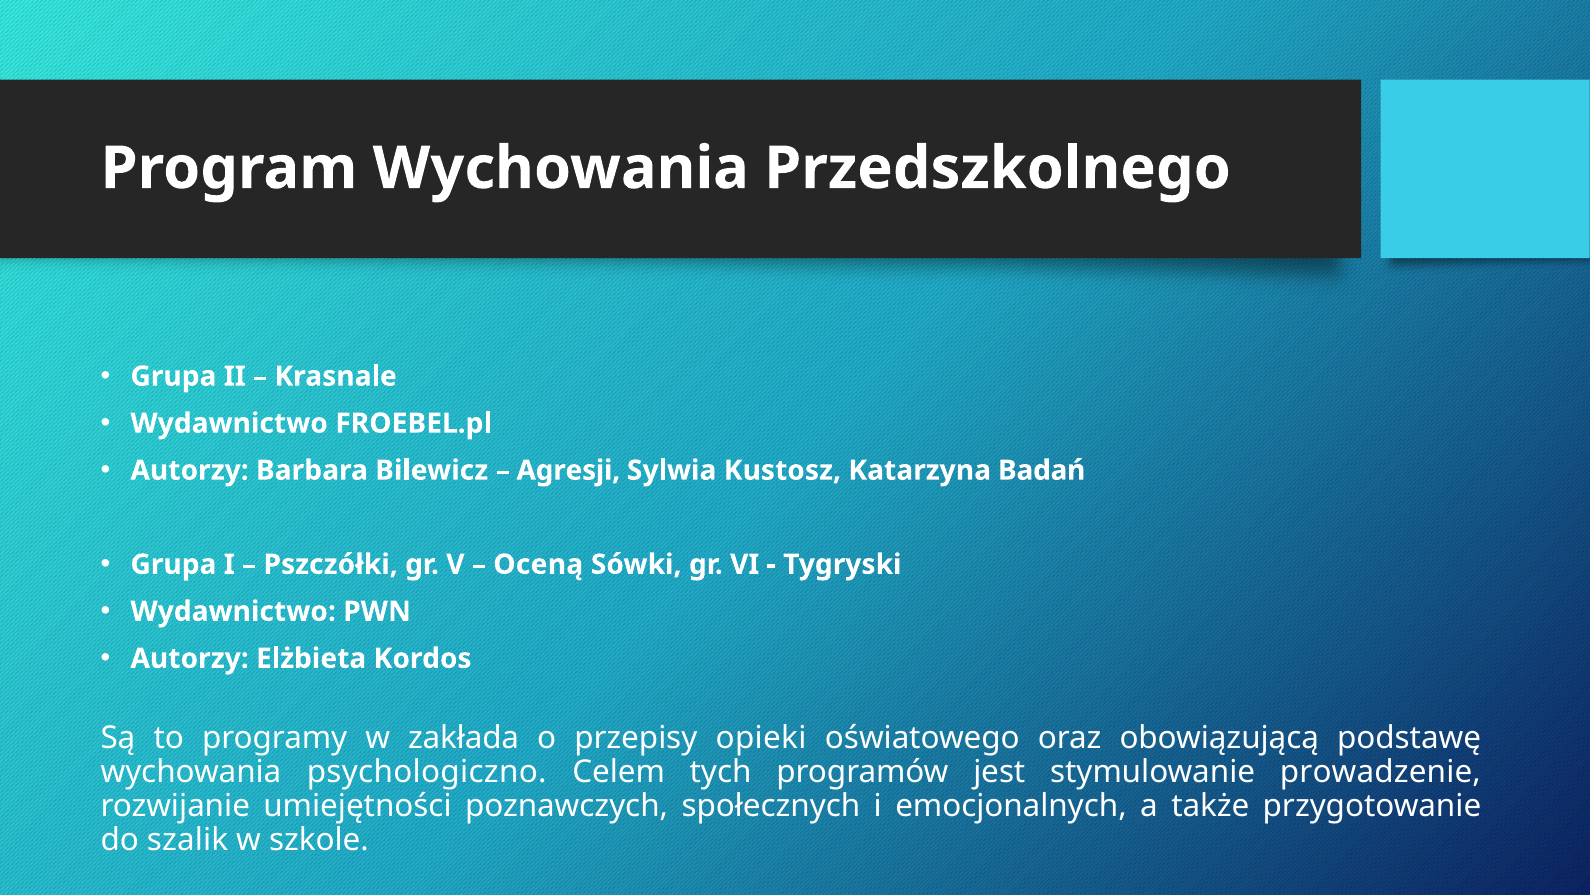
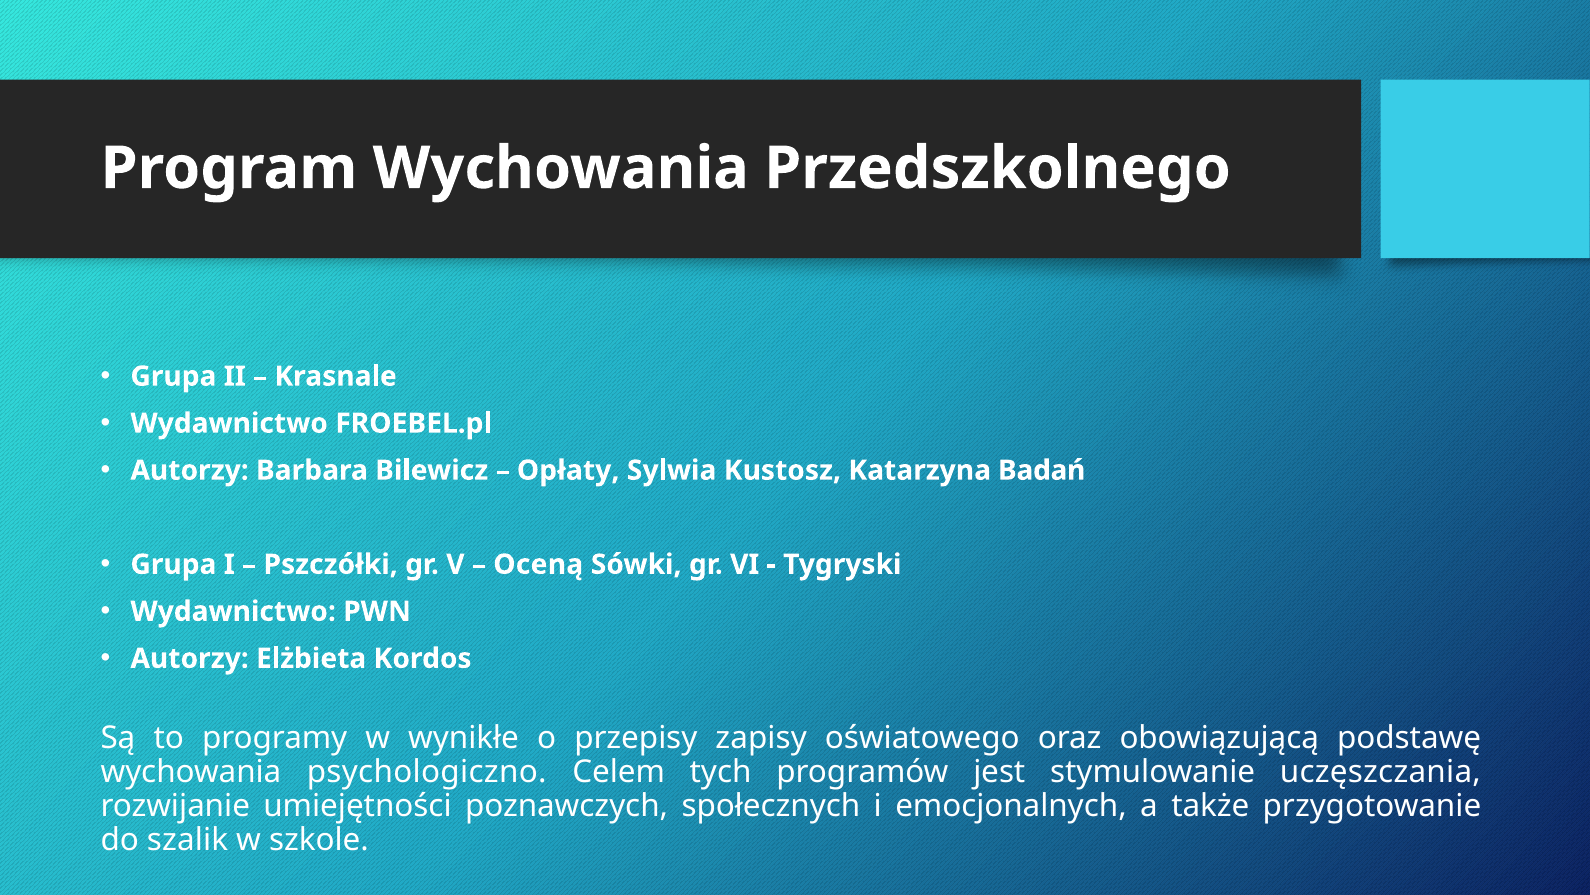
Agresji: Agresji -> Opłaty (568, 470)
zakłada: zakłada -> wynikłe (464, 737)
opieki: opieki -> zapisy (761, 737)
prowadzenie: prowadzenie -> uczęszczania (1380, 771)
